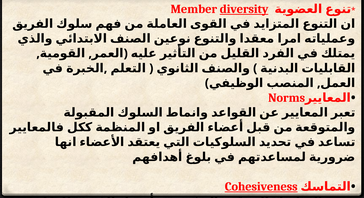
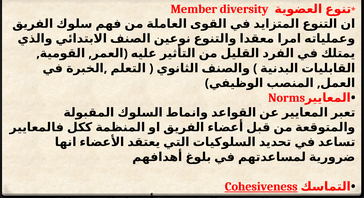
diversity underline: present -> none (244, 9)
